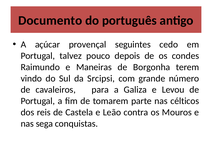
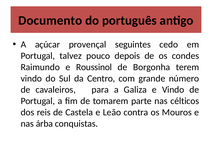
Maneiras: Maneiras -> Roussinol (94, 67)
Srcipsi: Srcipsi -> Centro (101, 78)
e Levou: Levou -> Vindo (173, 90)
sega: sega -> árba (44, 124)
